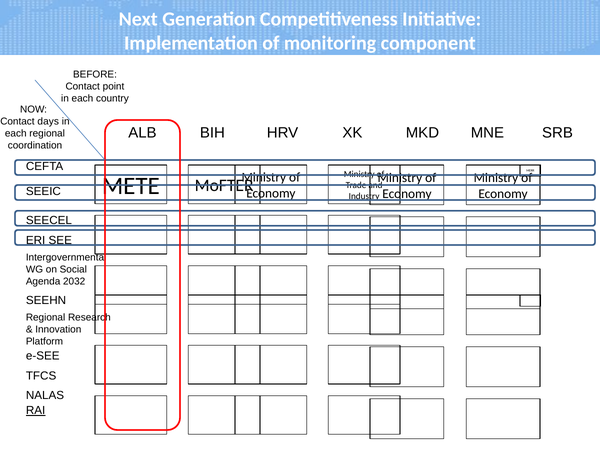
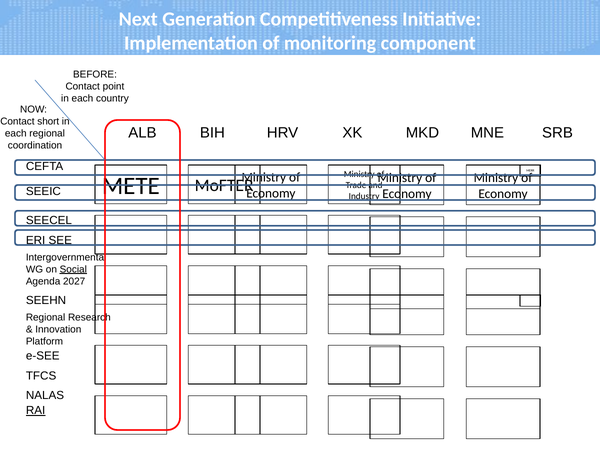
days: days -> short (48, 122)
Social underline: none -> present (73, 269)
2032: 2032 -> 2027 (74, 281)
